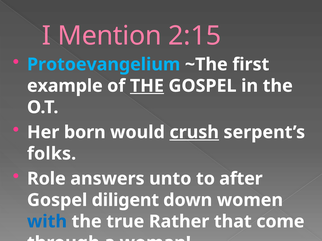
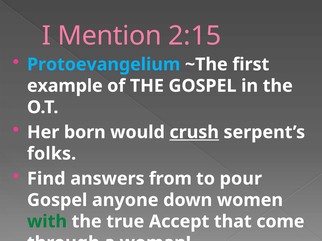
THE underline: present -> none (147, 86)
Role: Role -> Find (46, 179)
unto: unto -> from (170, 179)
after: after -> pour (241, 179)
diligent: diligent -> anyone (125, 200)
with colour: blue -> green (47, 222)
Rather: Rather -> Accept (179, 222)
